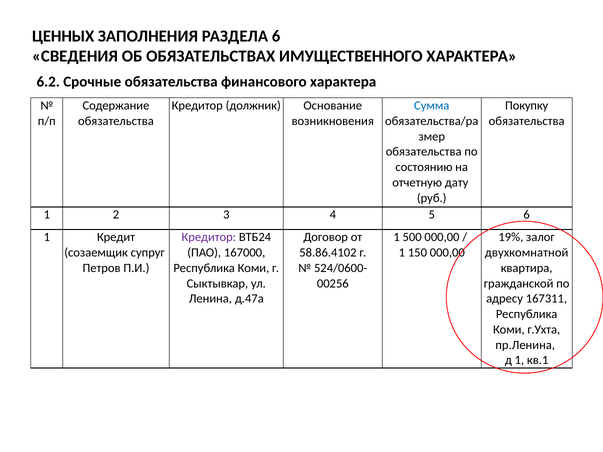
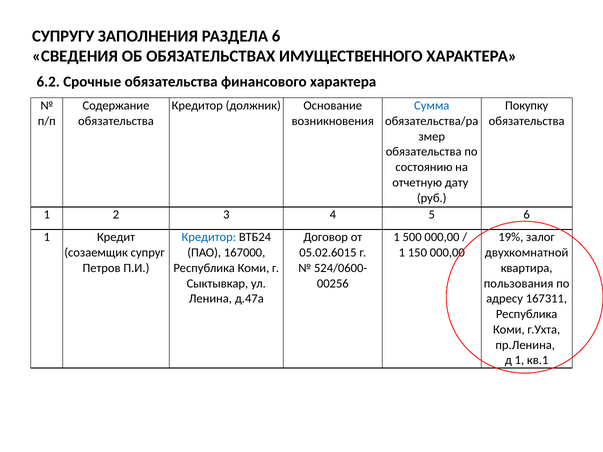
ЦЕННЫХ: ЦЕННЫХ -> СУПРУГУ (63, 36)
Кредитор colour: purple -> blue (209, 237)
58.86.4102: 58.86.4102 -> 05.02.6015 (328, 253)
гражданской: гражданской -> пользования (519, 284)
